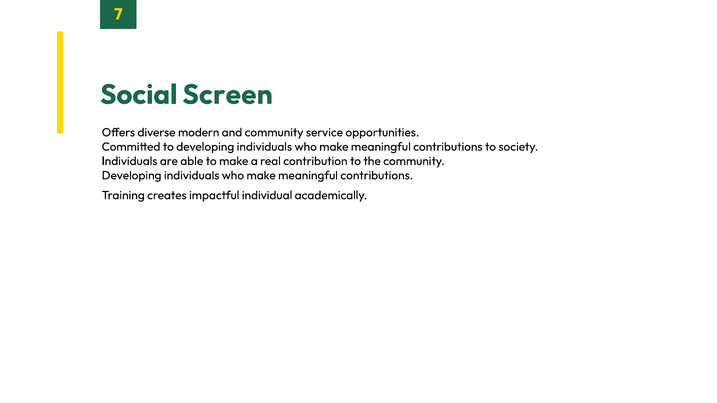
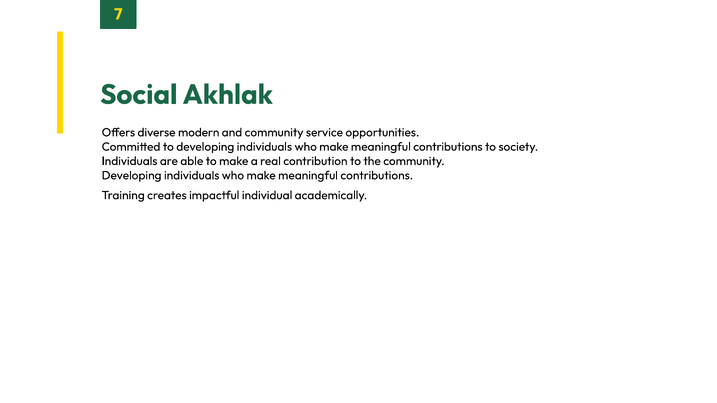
Screen: Screen -> Akhlak (228, 95)
